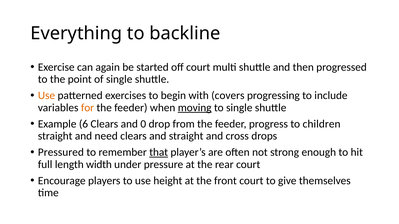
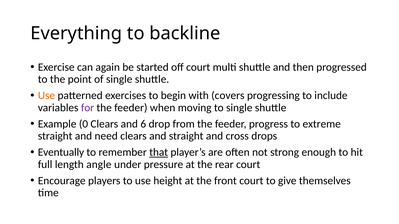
for colour: orange -> purple (88, 108)
moving underline: present -> none (195, 108)
6: 6 -> 0 (83, 124)
0: 0 -> 6 (143, 124)
children: children -> extreme (322, 124)
Pressured: Pressured -> Eventually (61, 153)
width: width -> angle (99, 165)
